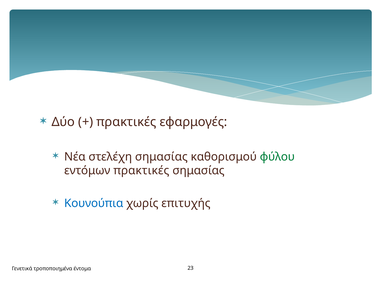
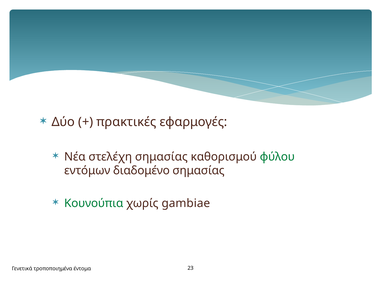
εντόμων πρακτικές: πρακτικές -> διαδομένο (141, 170)
Κουνούπια colour: blue -> green (94, 203)
επιτυχής: επιτυχής -> gambiae (186, 203)
